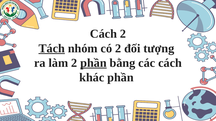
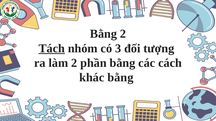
Cách: Cách -> Bằng (103, 34)
có 2: 2 -> 3 (118, 49)
phần underline: present -> none (93, 63)
khác phần: phần -> bằng (120, 78)
